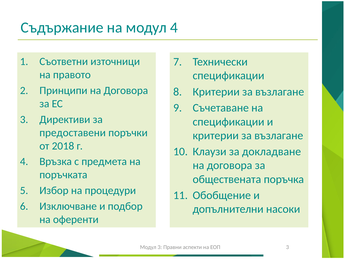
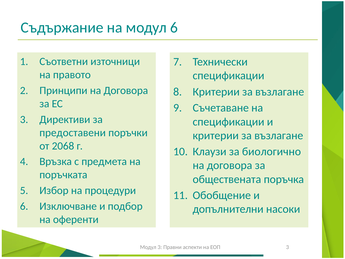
модул 4: 4 -> 6 (174, 27)
2018: 2018 -> 2068 (63, 146)
докладване: докладване -> биологично (271, 151)
